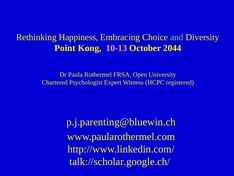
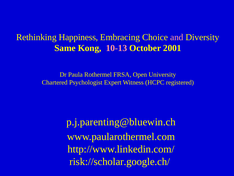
and colour: light green -> pink (177, 37)
Point: Point -> Same (65, 48)
2044: 2044 -> 2001 (172, 48)
talk://scholar.google.ch/: talk://scholar.google.ch/ -> risk://scholar.google.ch/ (120, 161)
